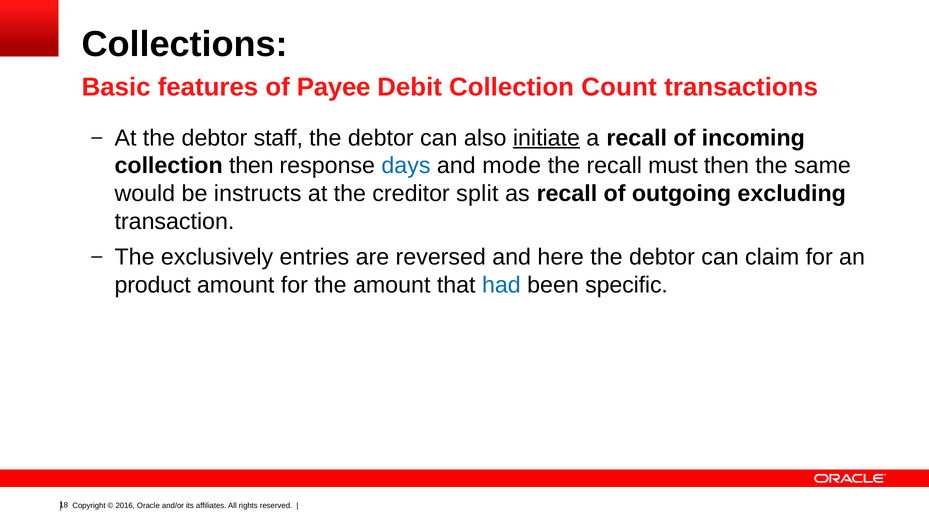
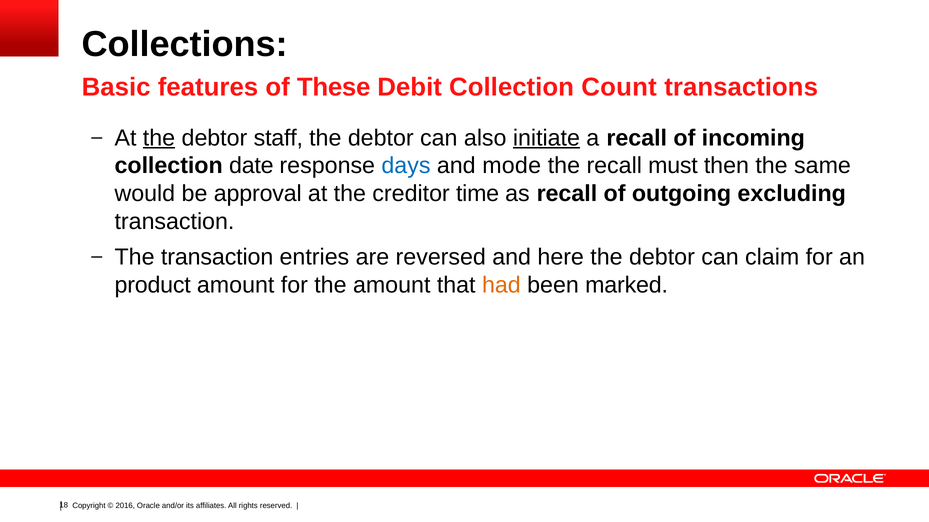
Payee: Payee -> These (334, 87)
the underline: none -> present (159, 138)
collection then: then -> date (251, 166)
instructs: instructs -> approval (258, 194)
split: split -> time (478, 194)
The exclusively: exclusively -> transaction (217, 257)
had colour: blue -> orange (501, 285)
specific: specific -> marked (627, 285)
